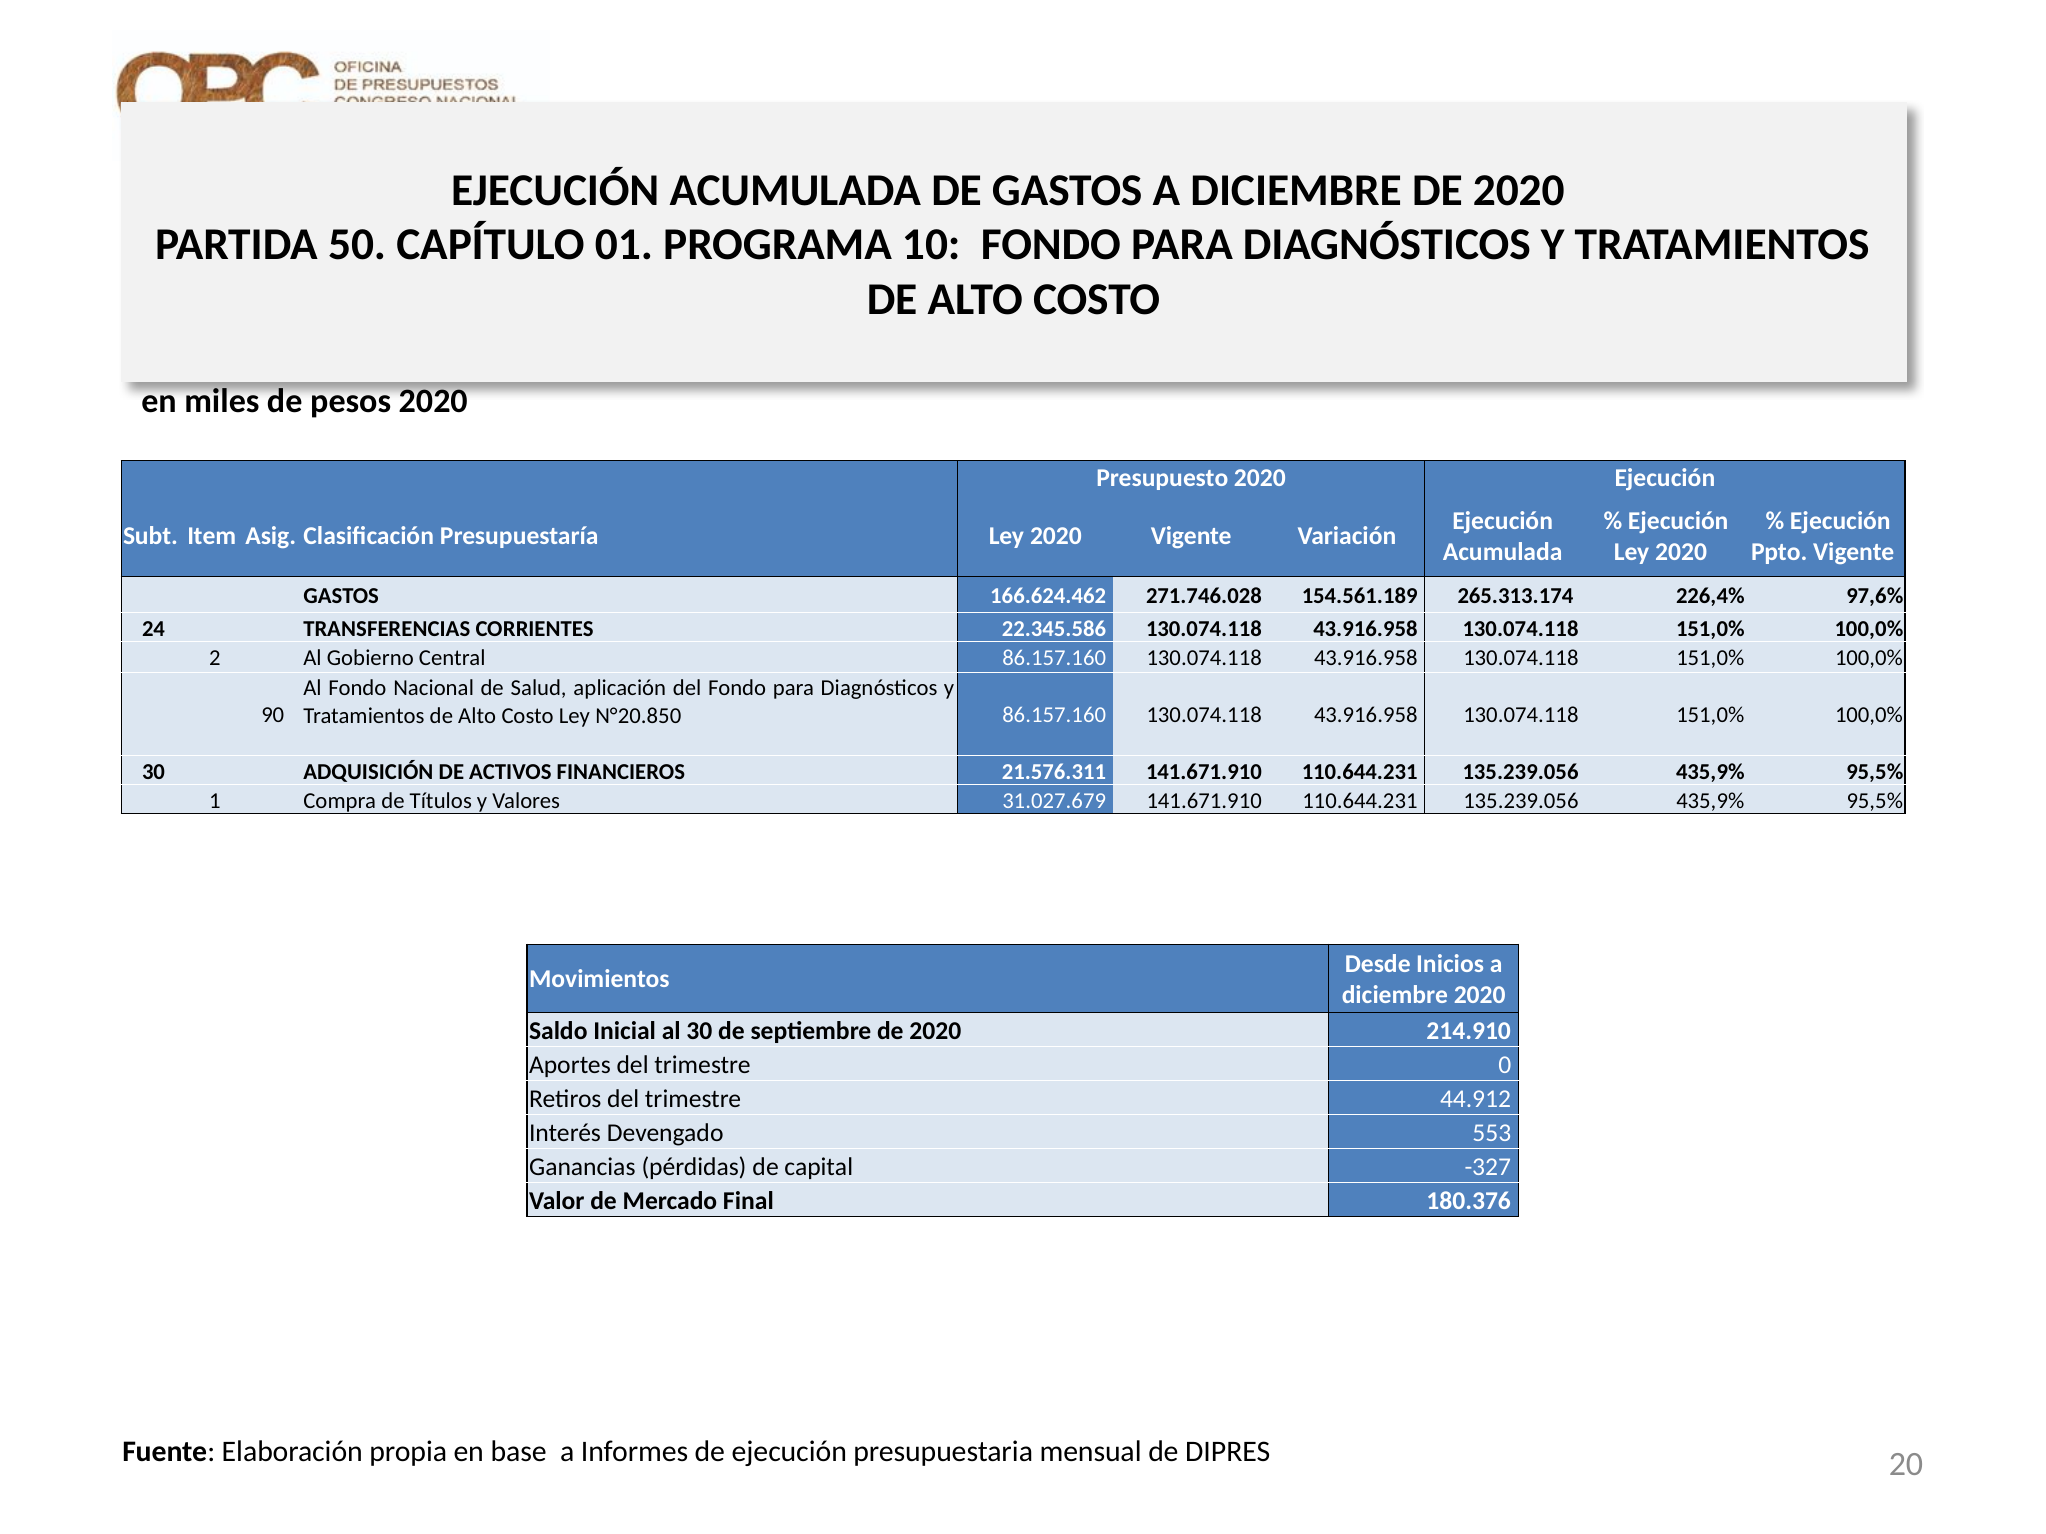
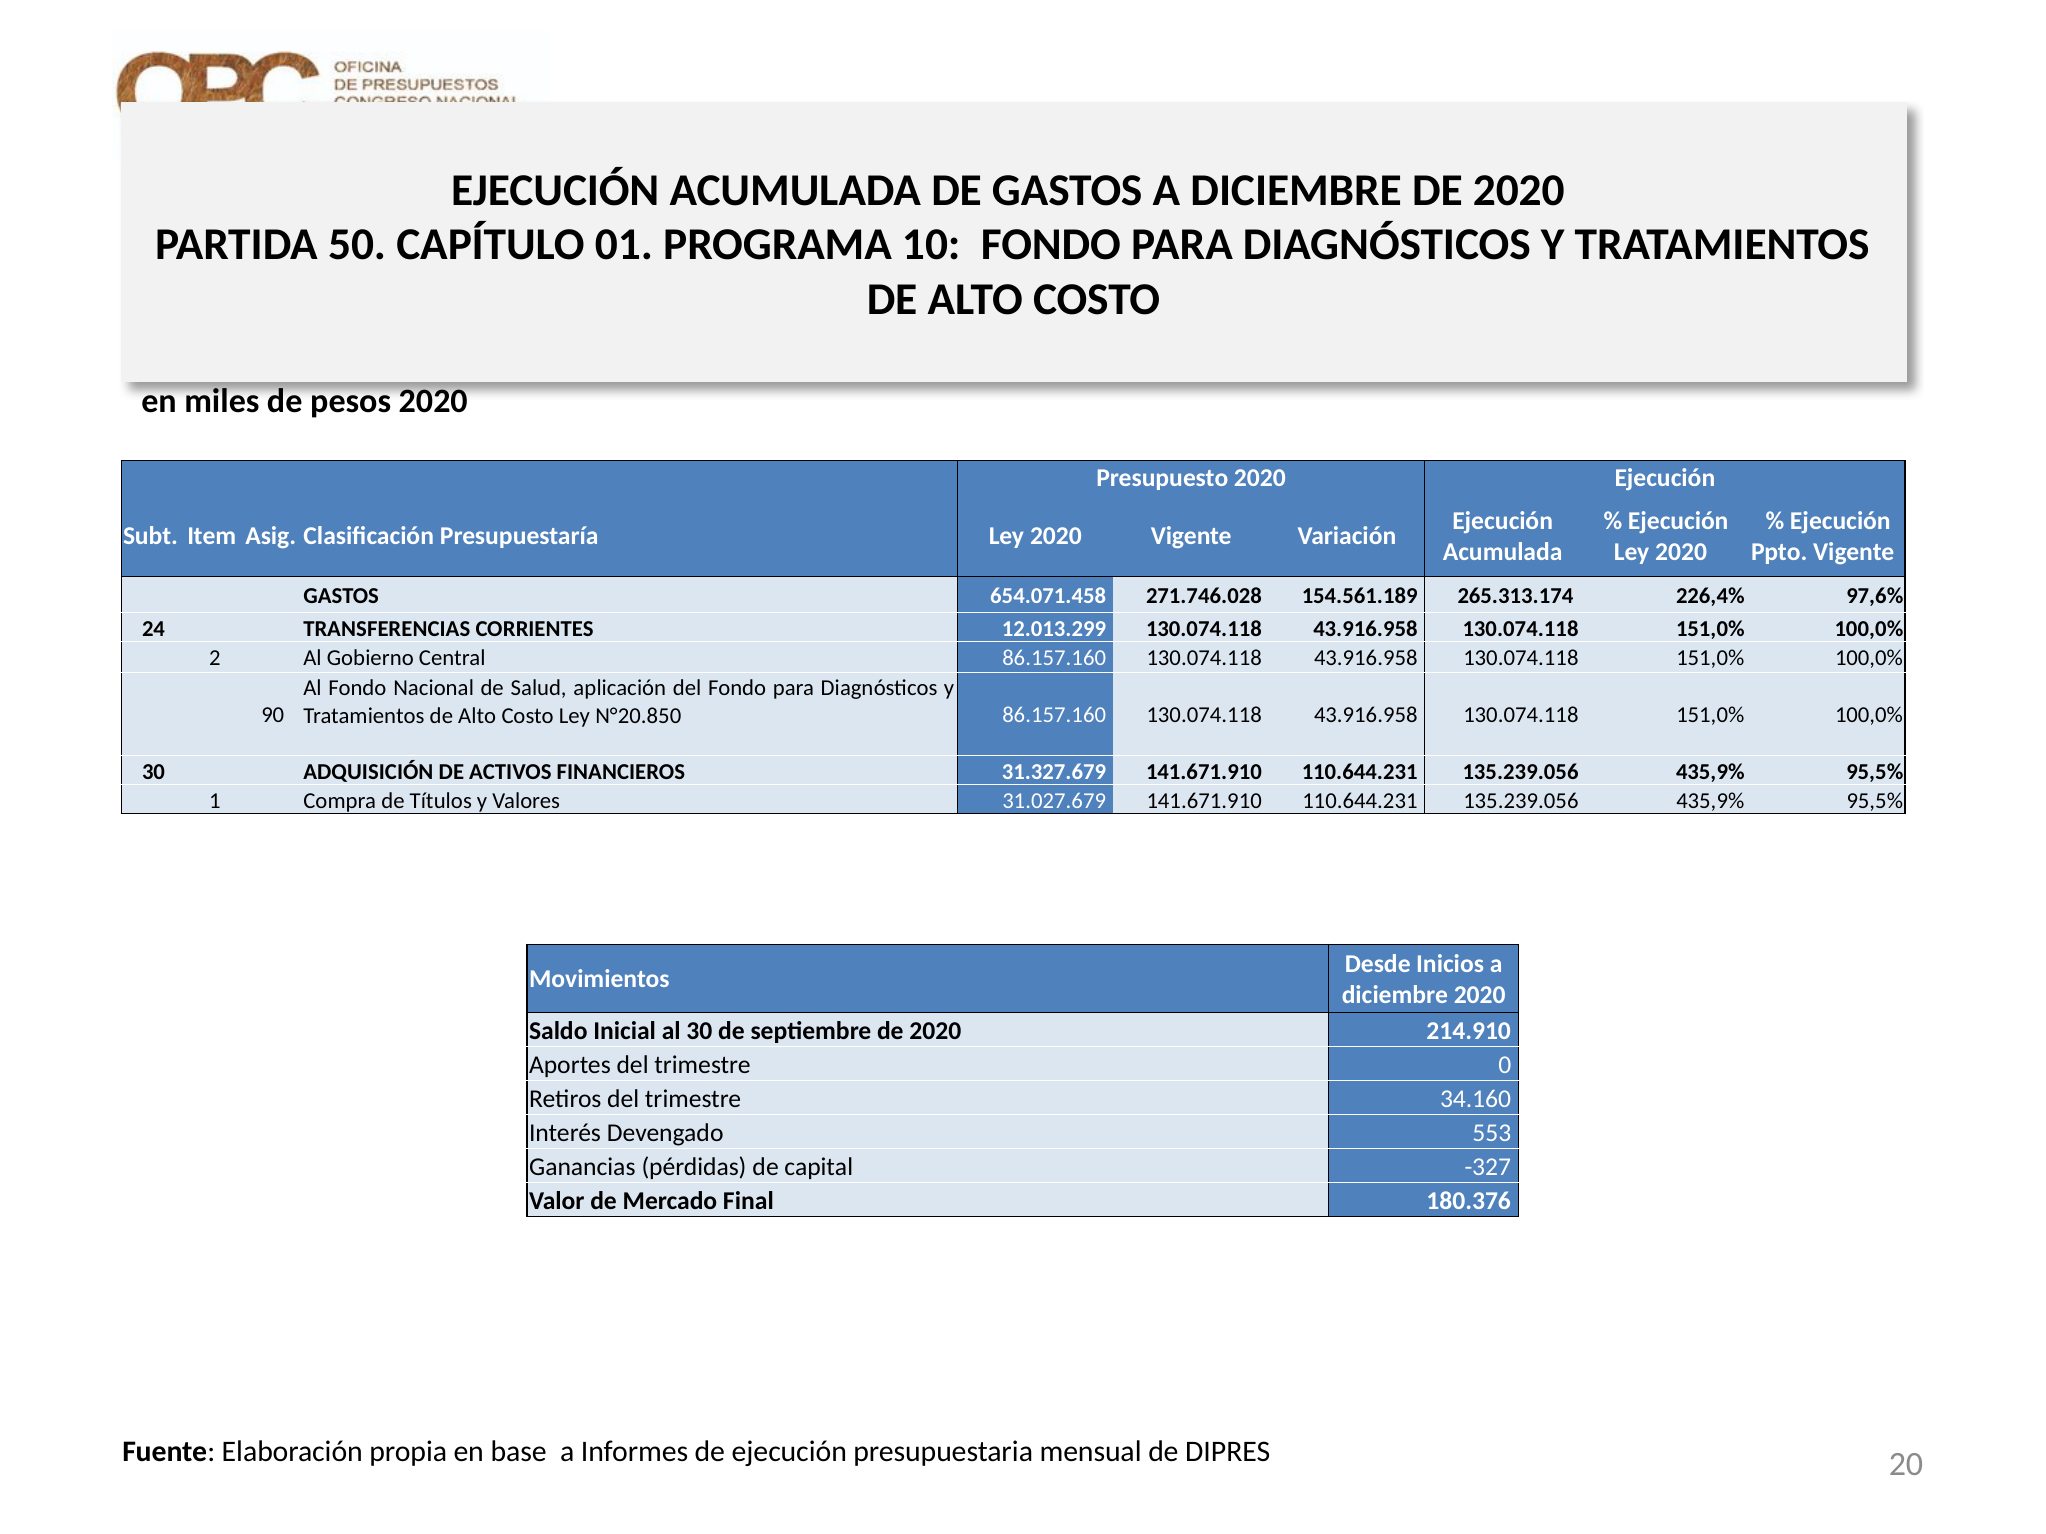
166.624.462: 166.624.462 -> 654.071.458 (1048, 596)
22.345.586: 22.345.586 -> 12.013.299 (1054, 629)
21.576.311: 21.576.311 -> 31.327.679 (1054, 772)
44.912: 44.912 -> 34.160 (1476, 1099)
